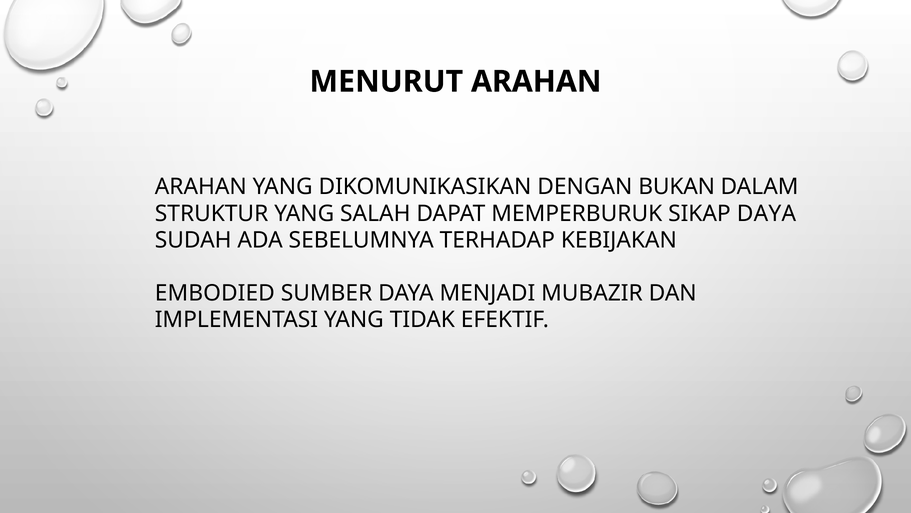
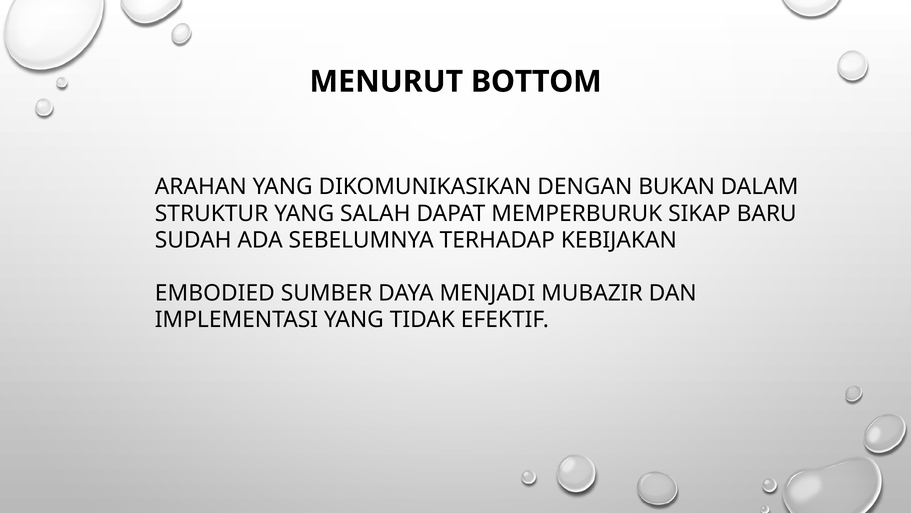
MENURUT ARAHAN: ARAHAN -> BOTTOM (536, 82)
SIKAP DAYA: DAYA -> BARU (767, 213)
